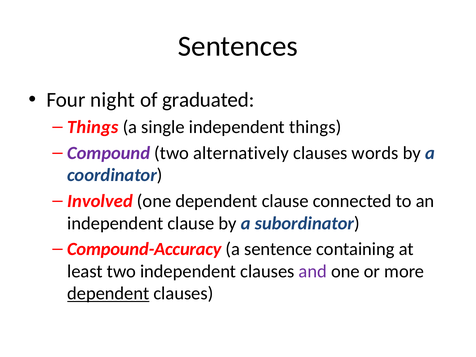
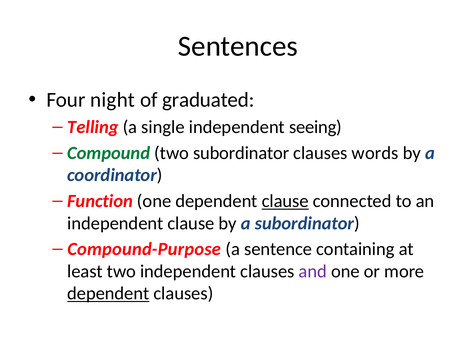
Things: Things -> Telling (93, 127)
independent things: things -> seeing (315, 127)
Compound colour: purple -> green (109, 153)
two alternatively: alternatively -> subordinator (241, 153)
Involved: Involved -> Function (100, 201)
clause underline: none -> present (285, 201)
Compound-Accuracy: Compound-Accuracy -> Compound-Purpose (144, 249)
